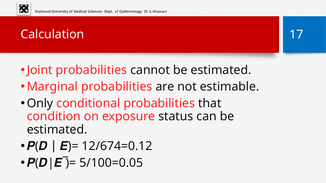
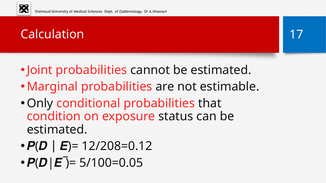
12/674=0.12: 12/674=0.12 -> 12/208=0.12 (117, 146)
